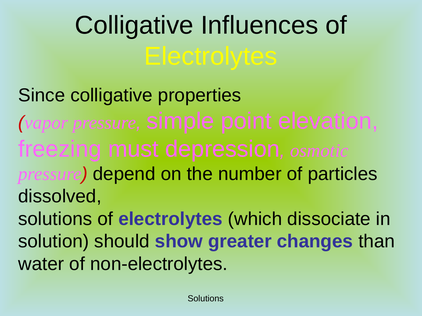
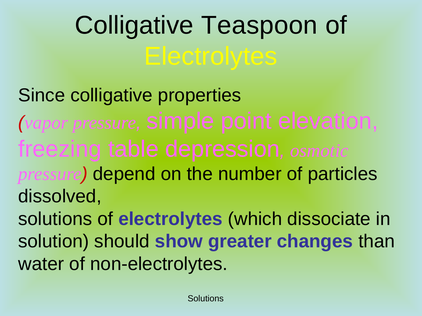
Influences: Influences -> Teaspoon (259, 25)
must: must -> table (133, 149)
